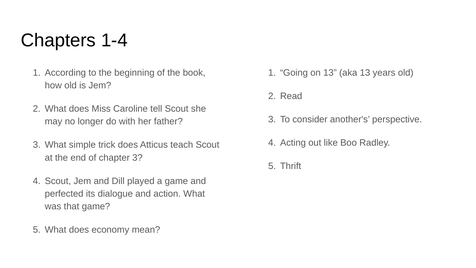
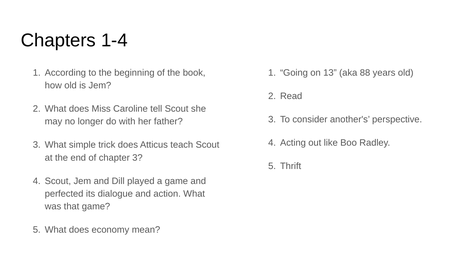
aka 13: 13 -> 88 (365, 73)
